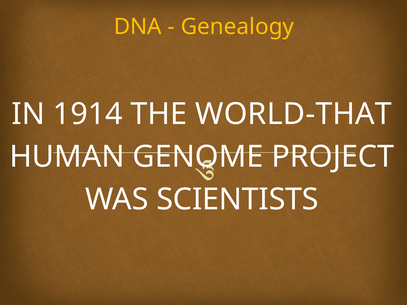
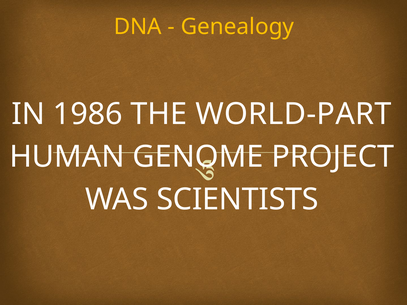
1914: 1914 -> 1986 (88, 114)
WORLD-THAT: WORLD-THAT -> WORLD-PART (293, 114)
